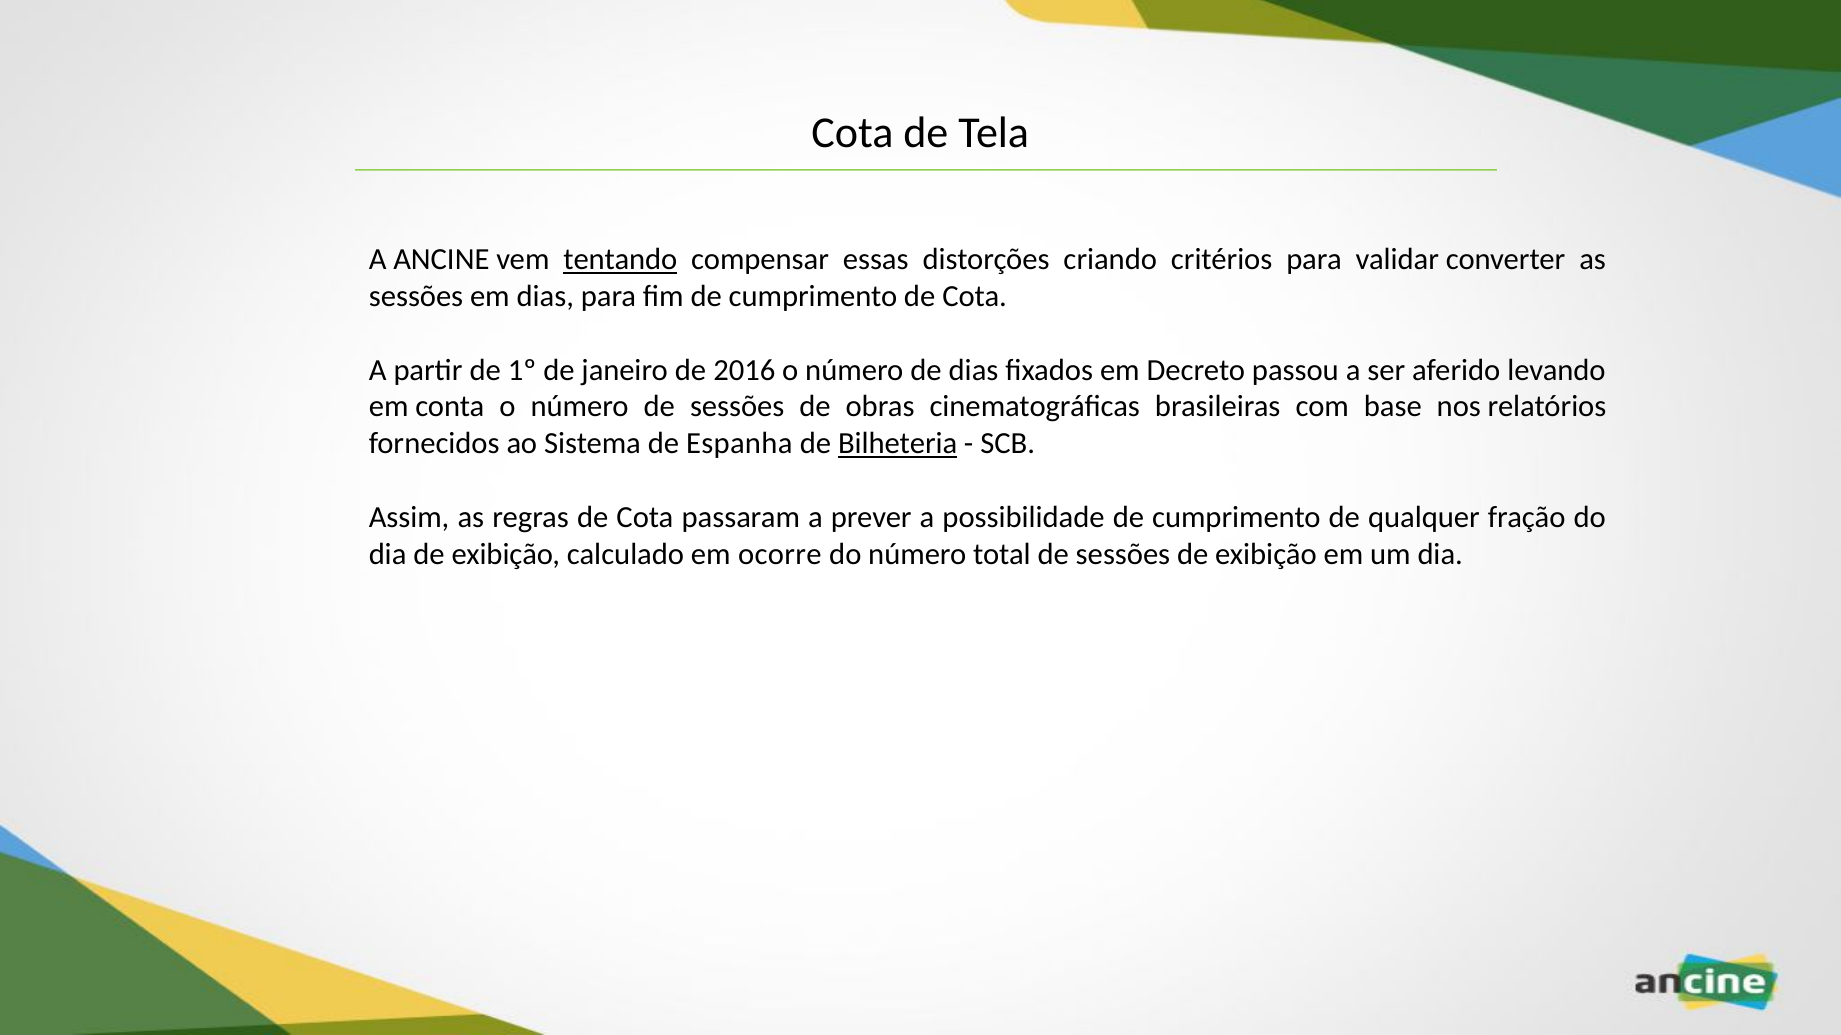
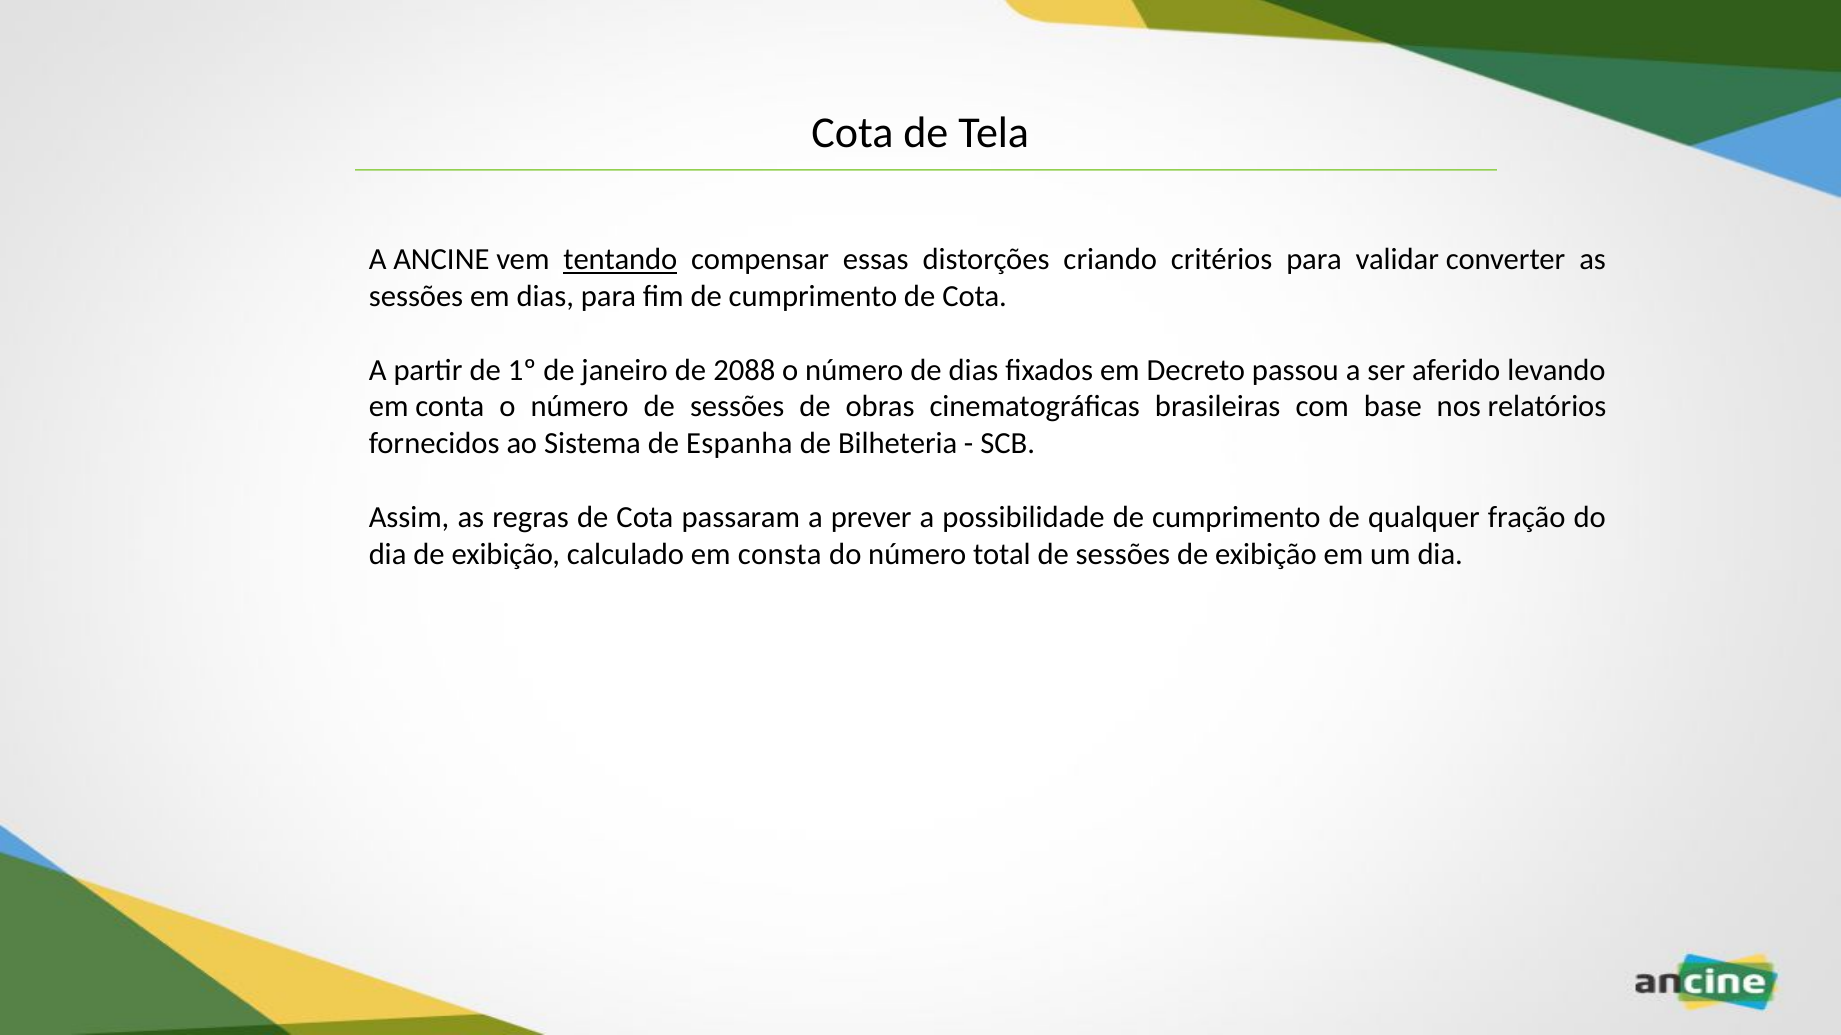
2016: 2016 -> 2088 (744, 370)
Bilheteria underline: present -> none (898, 444)
ocorre: ocorre -> consta (780, 554)
